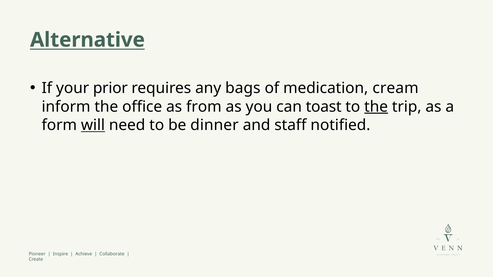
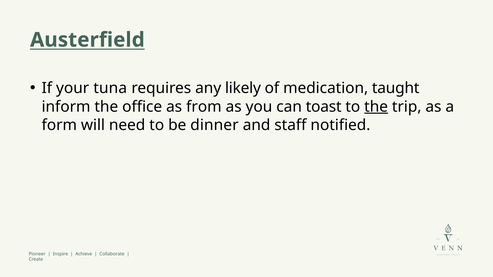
Alternative: Alternative -> Austerfield (87, 40)
prior: prior -> tuna (110, 88)
bags: bags -> likely (243, 88)
cream: cream -> taught (396, 88)
will underline: present -> none (93, 125)
